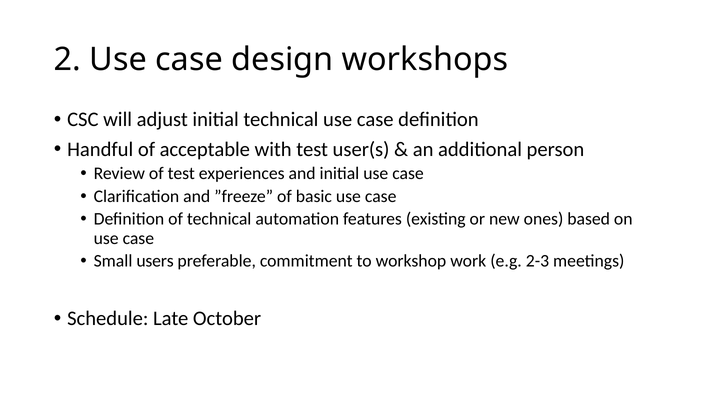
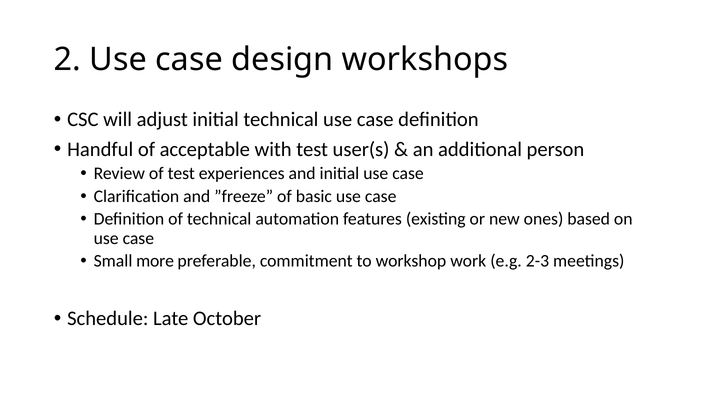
users: users -> more (155, 261)
